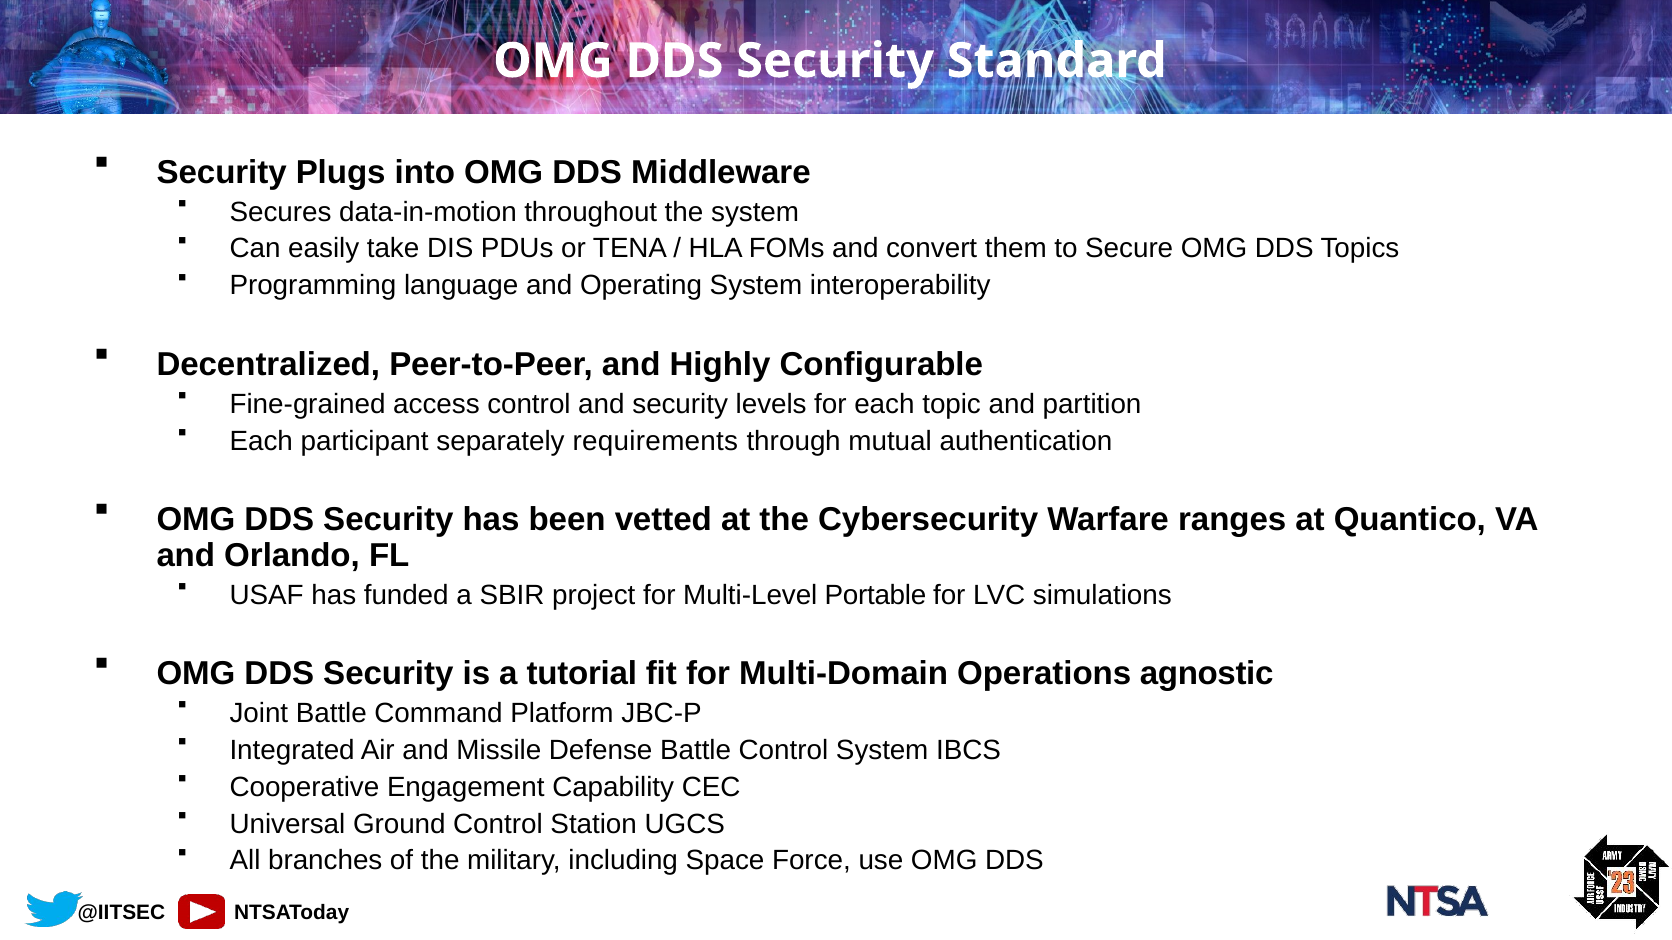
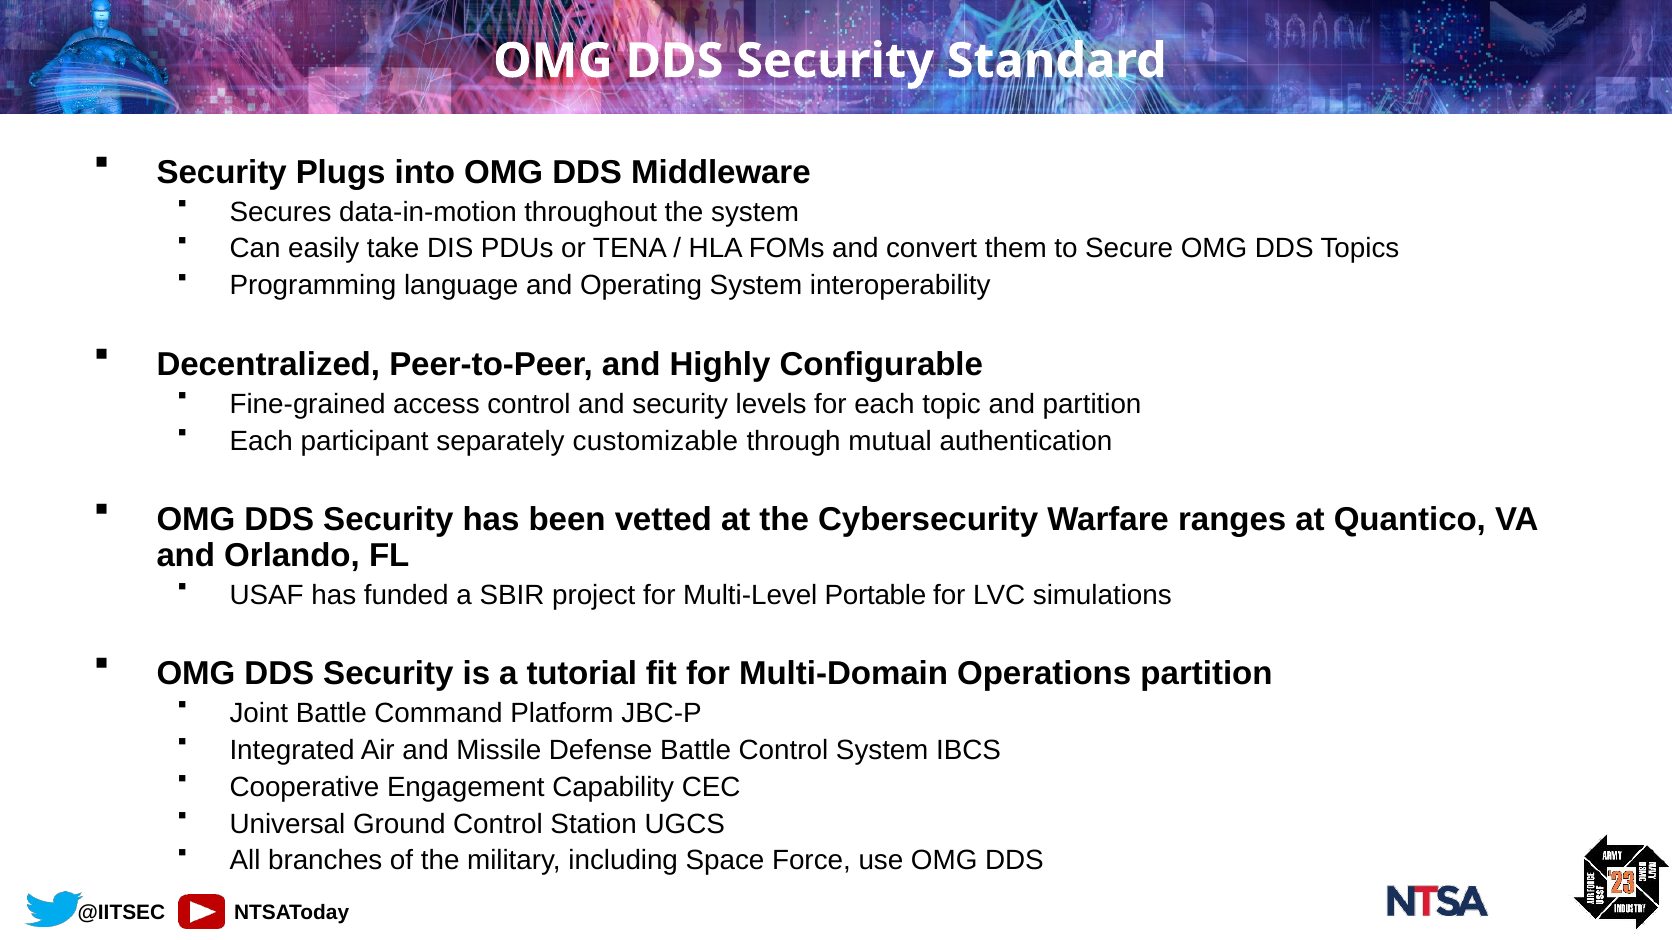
requirements: requirements -> customizable (655, 441)
Operations agnostic: agnostic -> partition (1207, 674)
